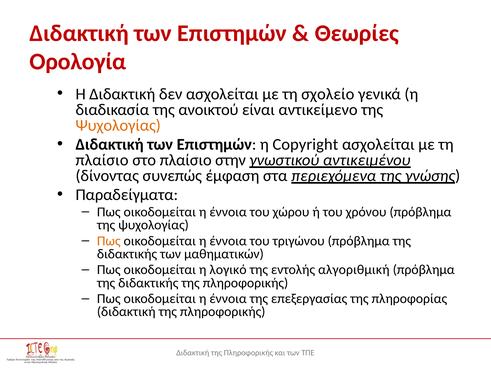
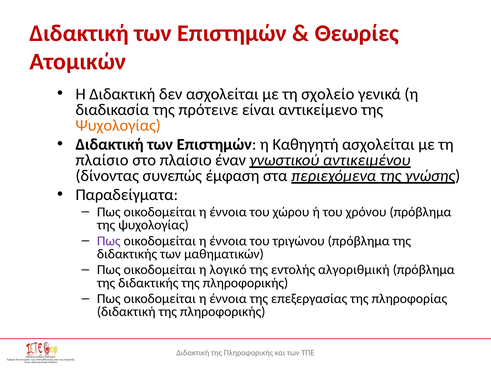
Ορολογία: Ορολογία -> Ατομικών (78, 62)
ανοικτού: ανοικτού -> πρότεινε (208, 110)
Copyright: Copyright -> Καθηγητή (306, 144)
στην: στην -> έναν (231, 160)
Πως colour: orange -> purple (109, 241)
